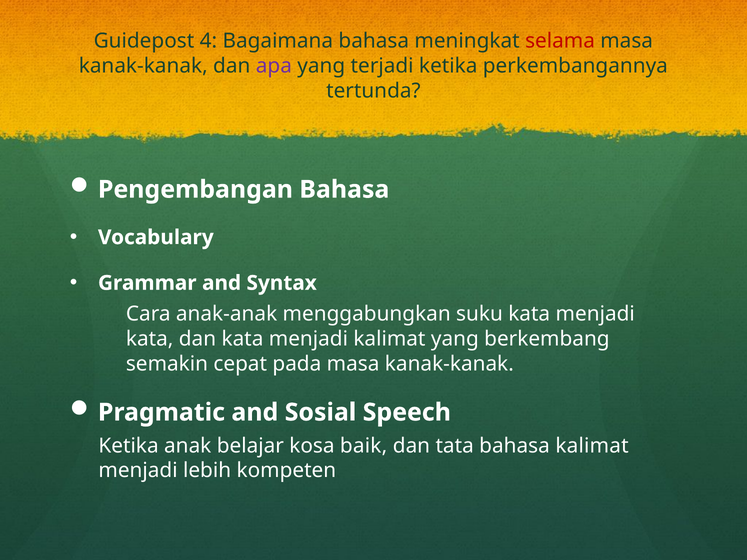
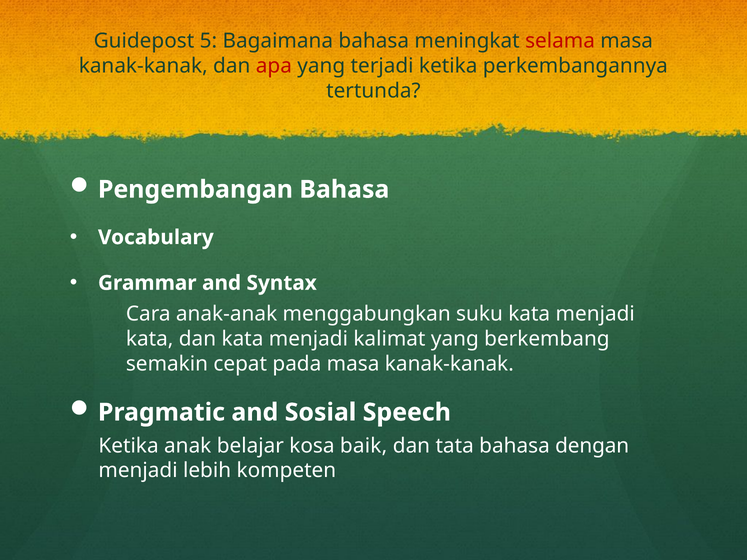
4: 4 -> 5 (208, 41)
apa colour: purple -> red (274, 66)
bahasa kalimat: kalimat -> dengan (592, 446)
